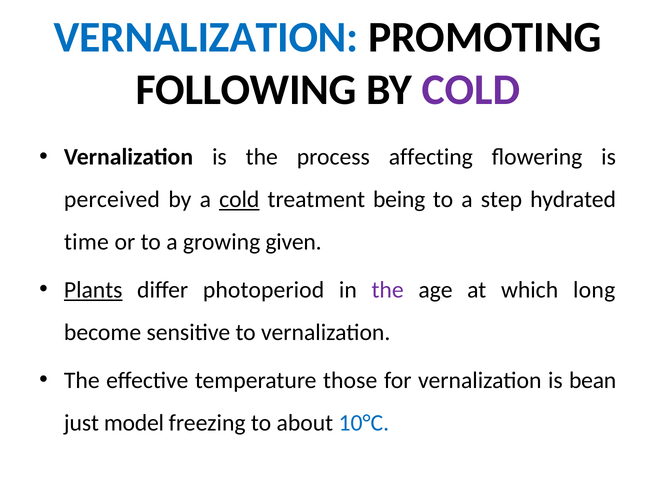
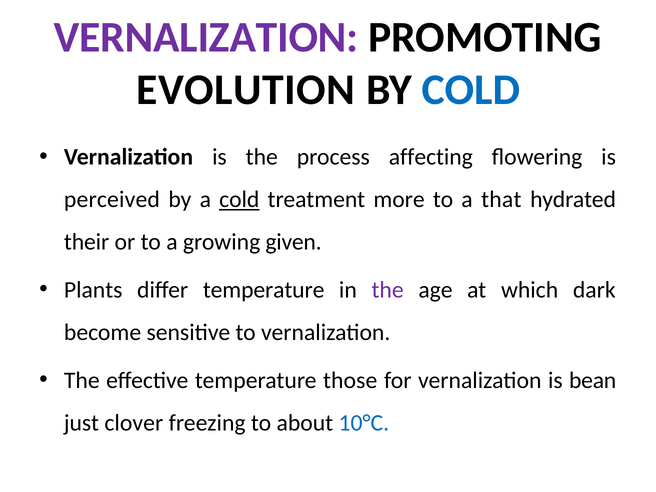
VERNALIZATION colour: blue -> purple (206, 38)
FOLLOWING: FOLLOWING -> EVOLUTION (246, 90)
COLD colour: purple -> blue (471, 90)
being: being -> more (399, 200)
step: step -> that (501, 200)
time: time -> their (87, 242)
Plants underline: present -> none (93, 290)
differ photoperiod: photoperiod -> temperature (264, 290)
long: long -> dark (594, 290)
model: model -> clover (134, 423)
